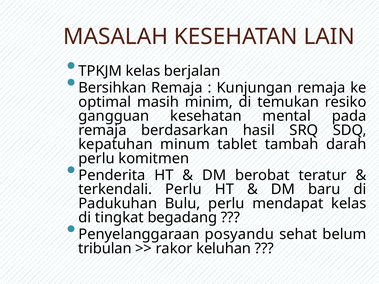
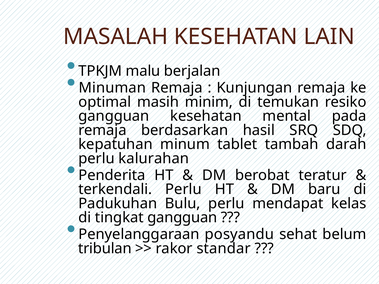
TPKJM kelas: kelas -> malu (143, 71)
Bersihkan: Bersihkan -> Minuman (112, 88)
komitmen: komitmen -> kalurahan (154, 159)
tingkat begadang: begadang -> gangguan (182, 218)
keluhan: keluhan -> standar (224, 249)
